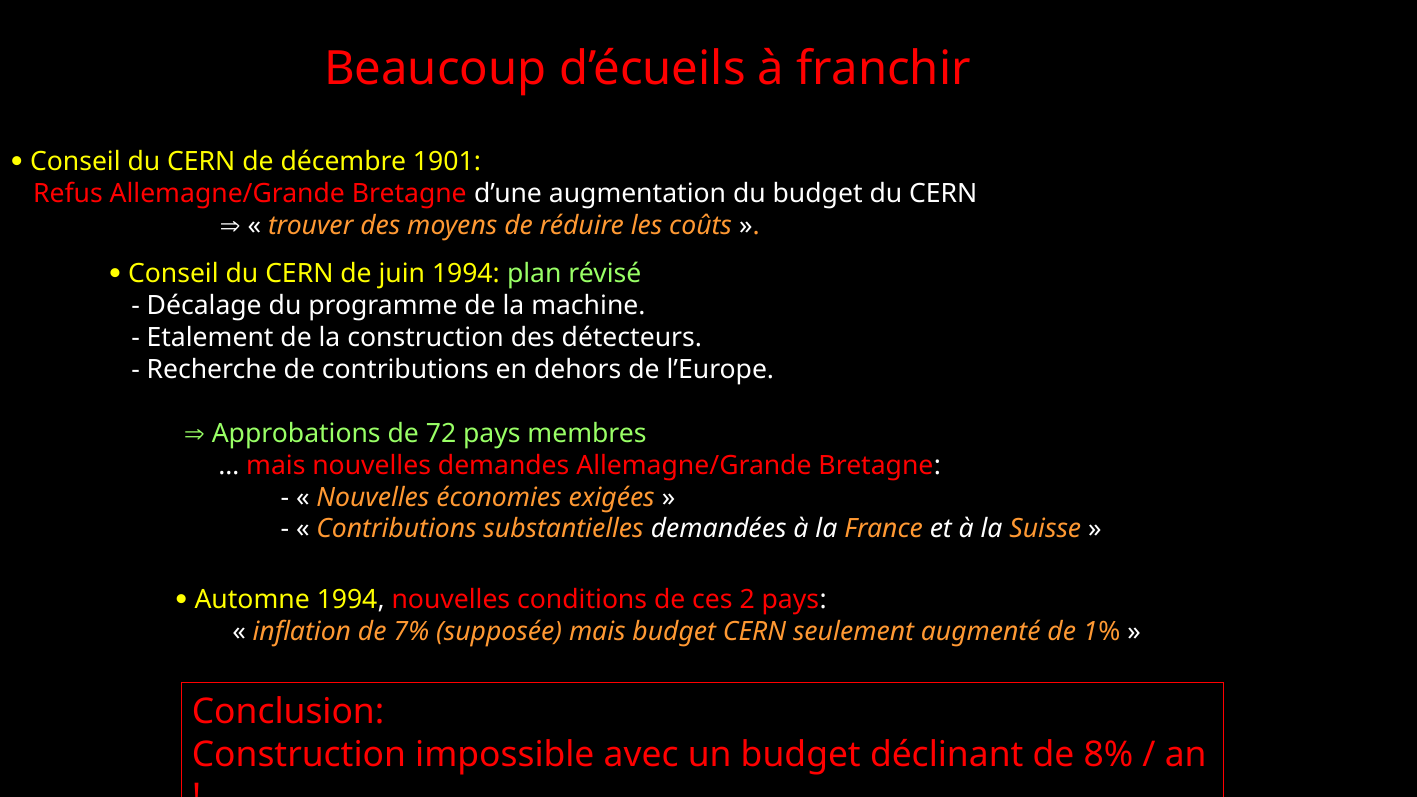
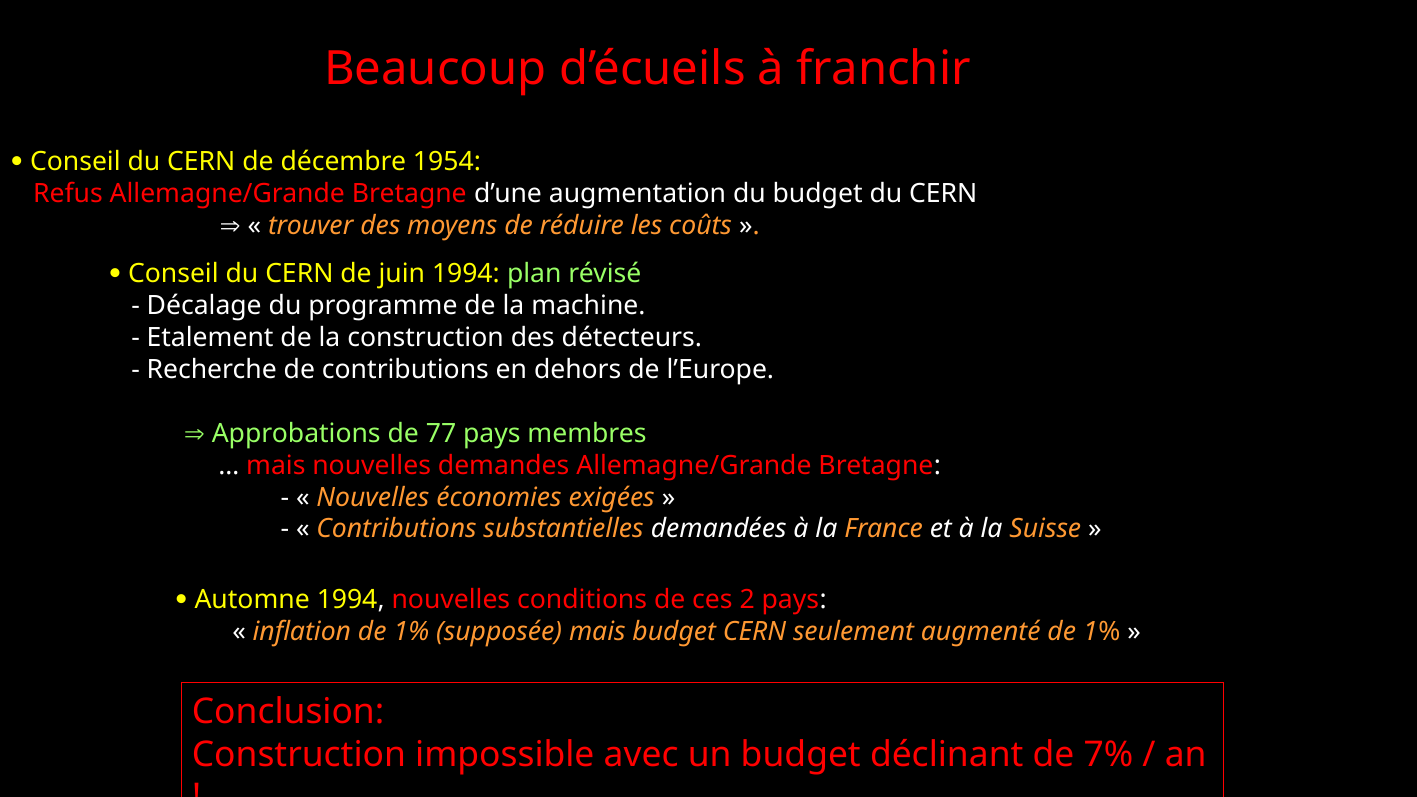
1901: 1901 -> 1954 (447, 162)
72: 72 -> 77 (441, 434)
inflation de 7%: 7% -> 1% (411, 631)
8%: 8% -> 7% (1108, 754)
